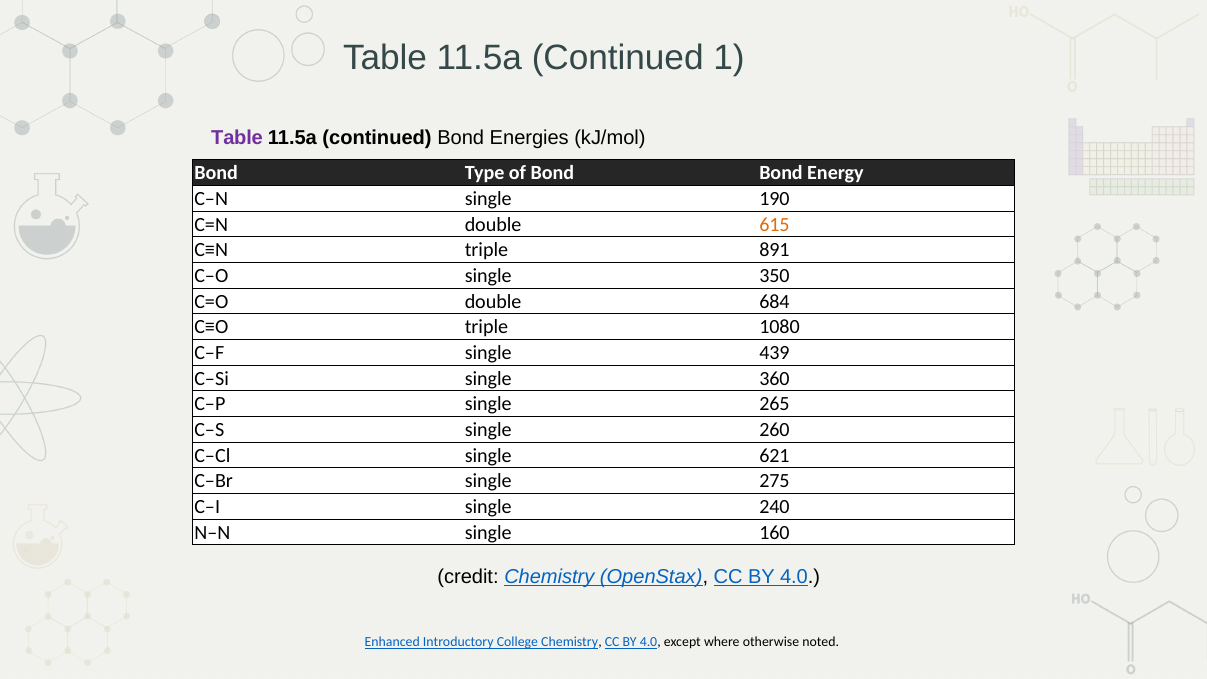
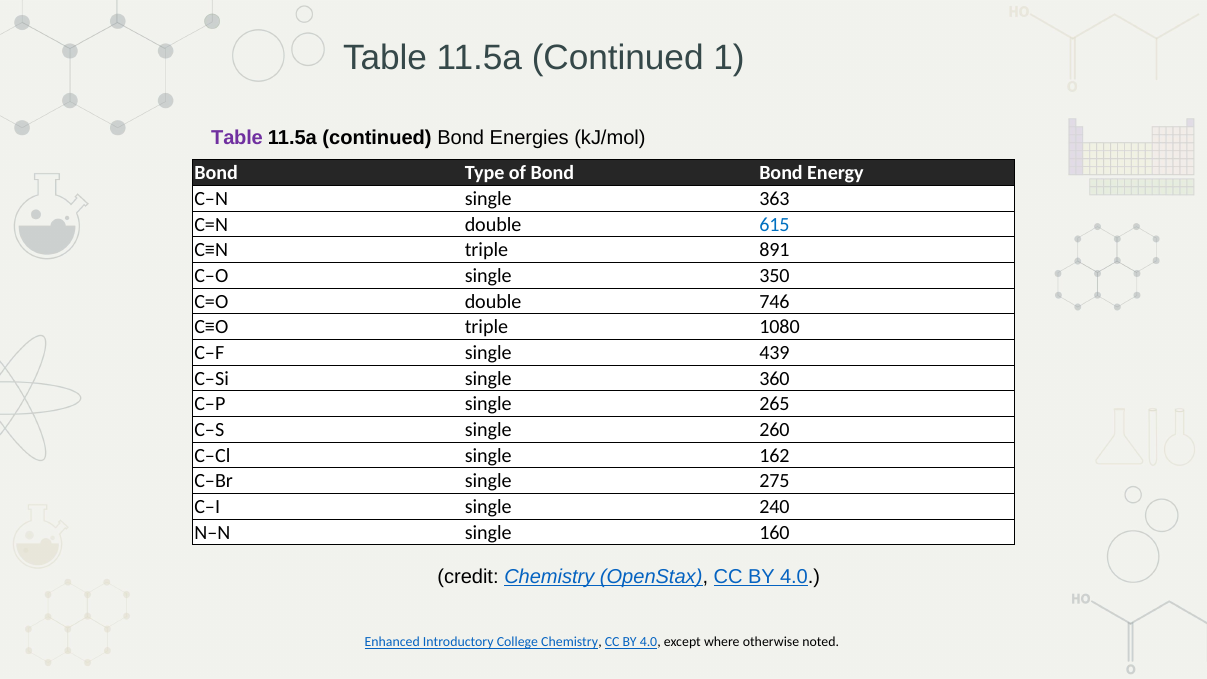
190: 190 -> 363 (774, 199)
615 colour: orange -> blue (774, 224)
684: 684 -> 746 (774, 301)
621: 621 -> 162 (774, 455)
